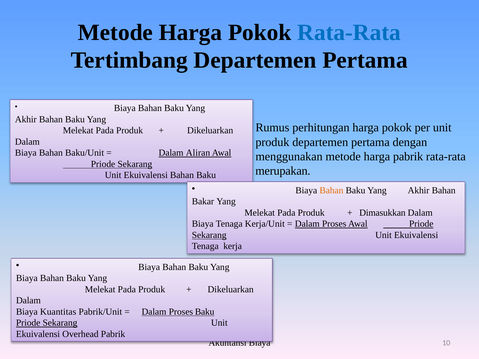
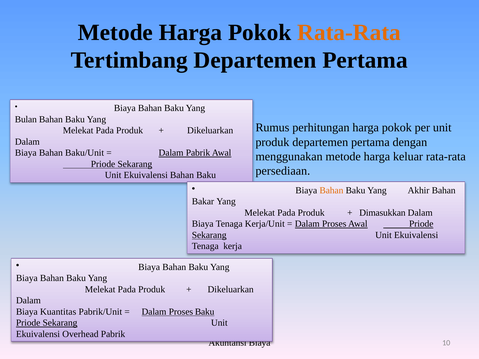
Rata-Rata colour: blue -> orange (349, 32)
Akhir: Akhir -> Bulan (26, 119)
Dalam Aliran: Aliran -> Pabrik (198, 153)
harga pabrik: pabrik -> keluar (408, 157)
merupakan: merupakan -> persediaan (283, 171)
